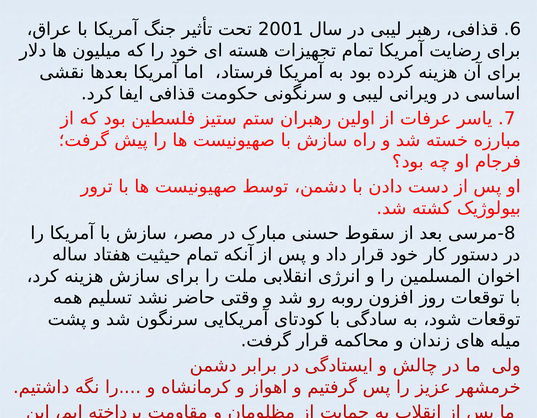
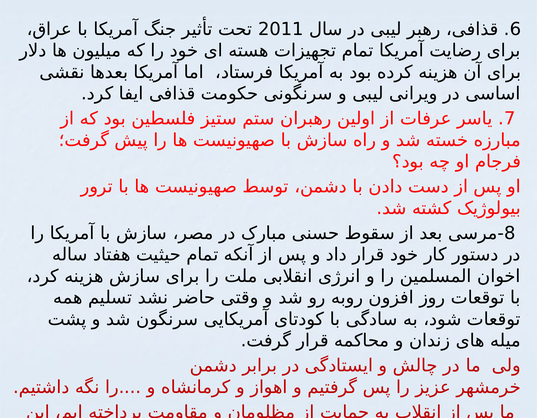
2001: 2001 -> 2011 (281, 29)
